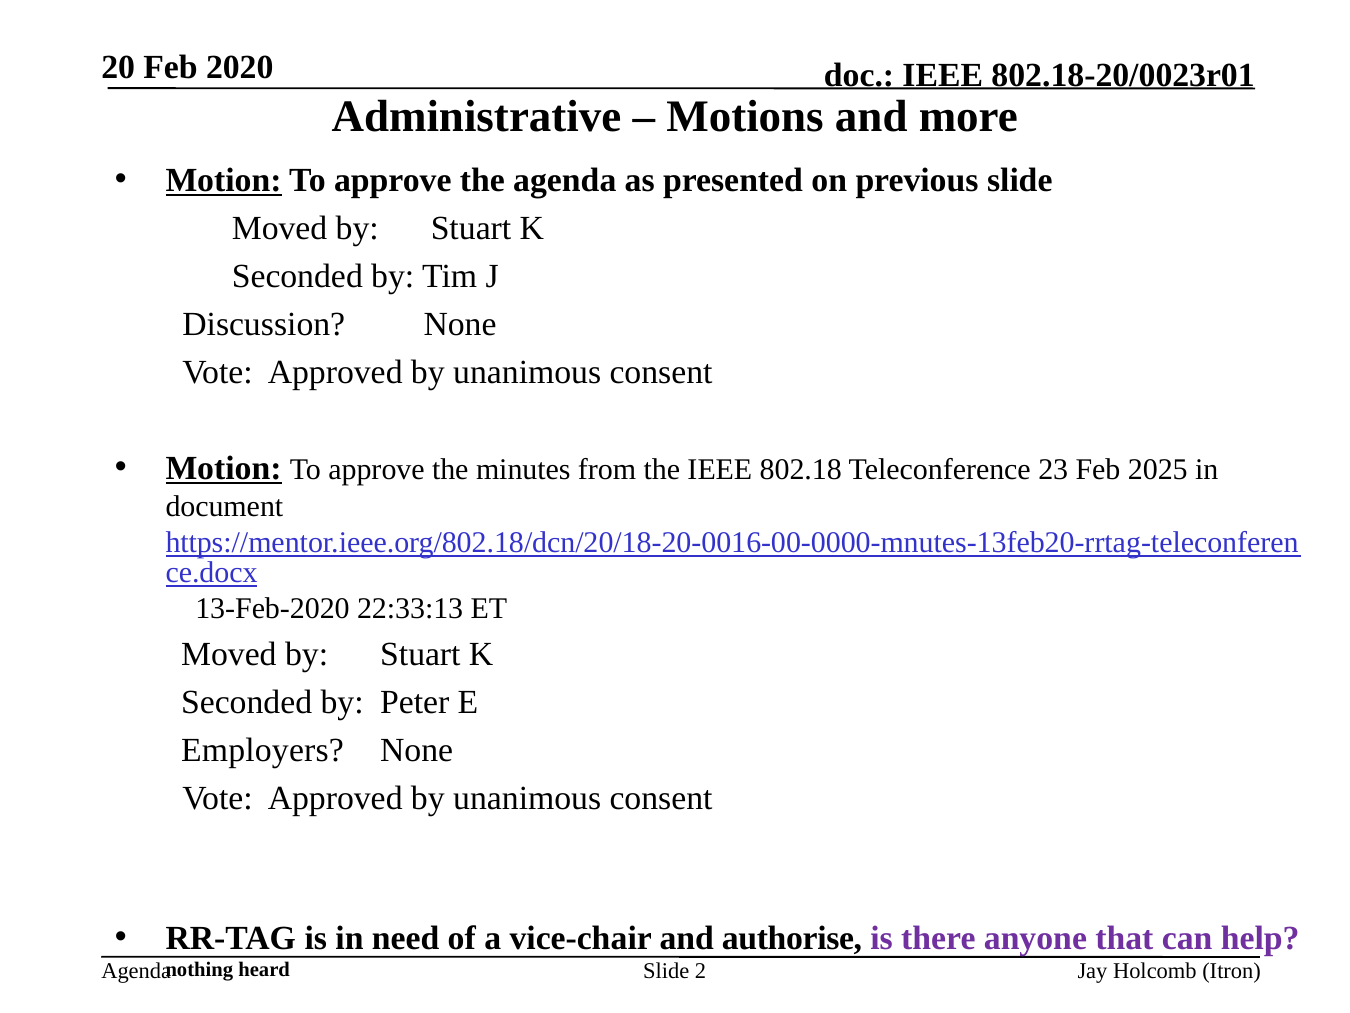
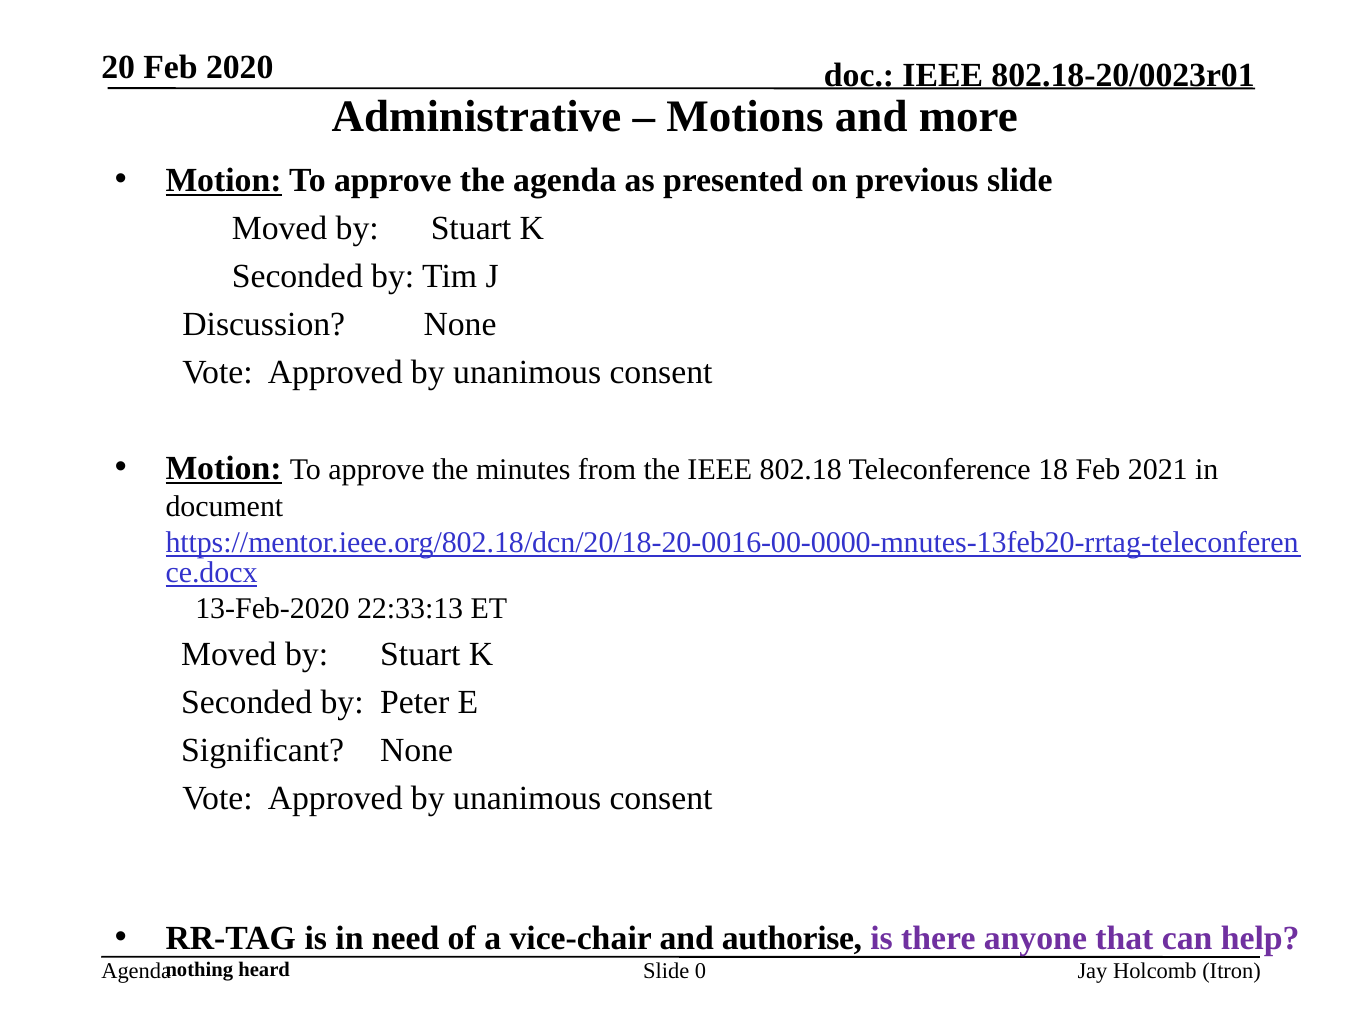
23: 23 -> 18 (1053, 469)
2025: 2025 -> 2021 (1158, 469)
Employers: Employers -> Significant (263, 750)
2: 2 -> 0 (701, 971)
